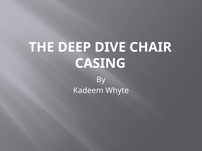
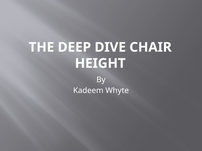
CASING: CASING -> HEIGHT (100, 64)
